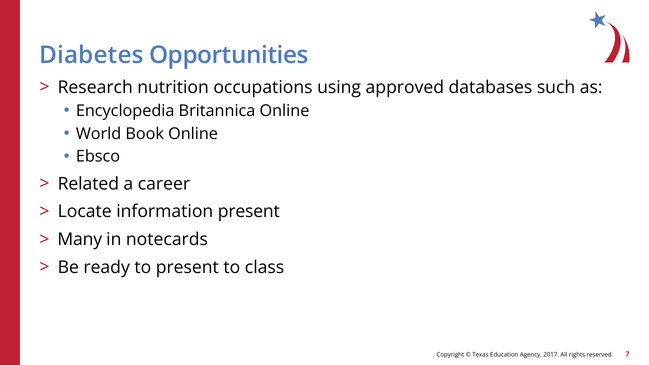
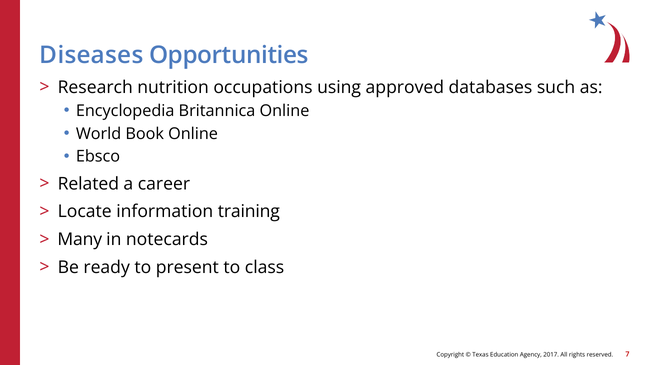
Diabetes: Diabetes -> Diseases (91, 55)
information present: present -> training (249, 212)
